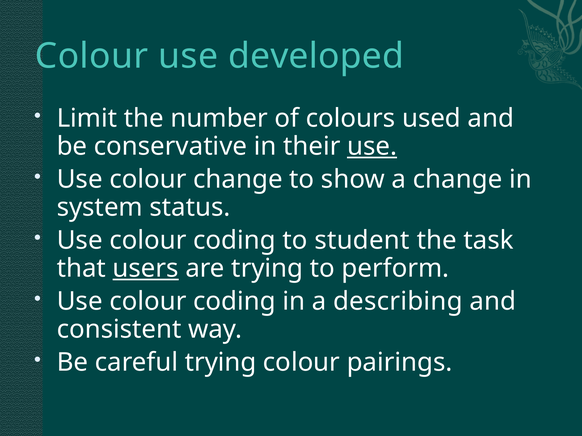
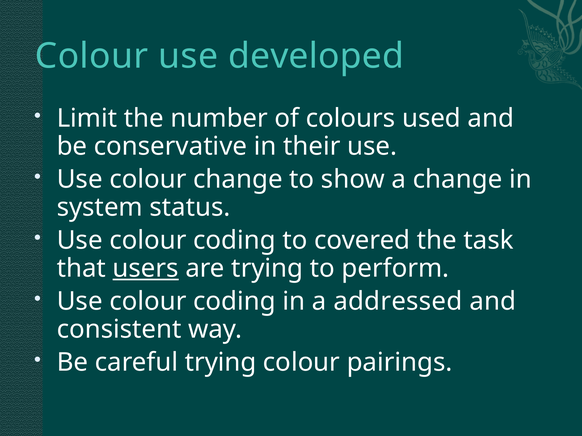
use underline: present -> none (372, 146)
student: student -> covered (362, 241)
describing: describing -> addressed (398, 302)
